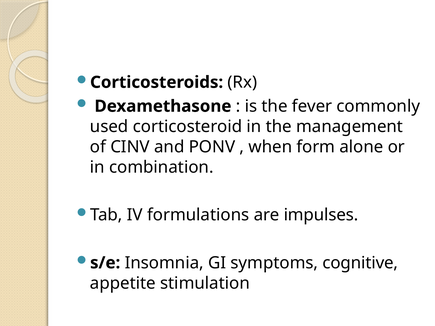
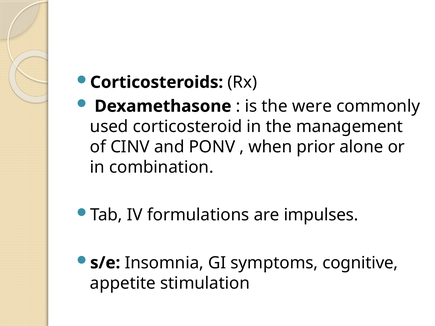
fever: fever -> were (312, 106)
form: form -> prior (316, 147)
